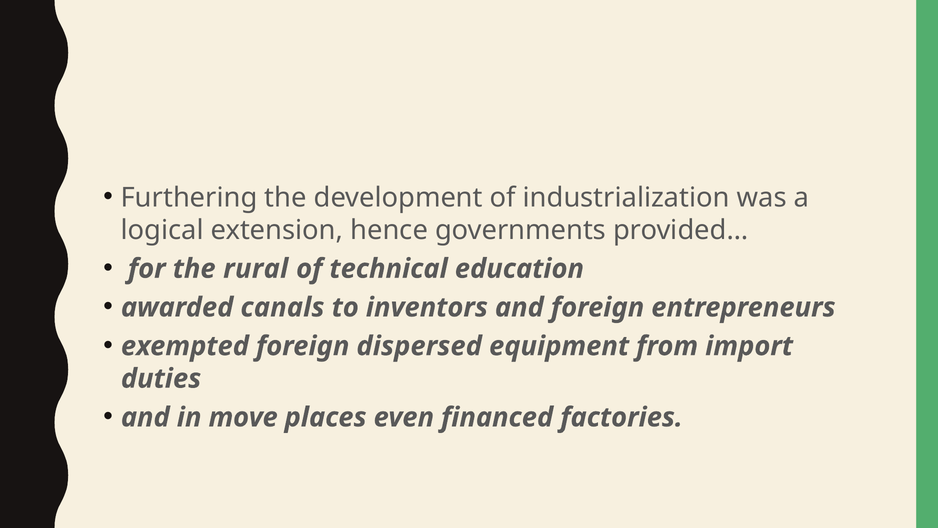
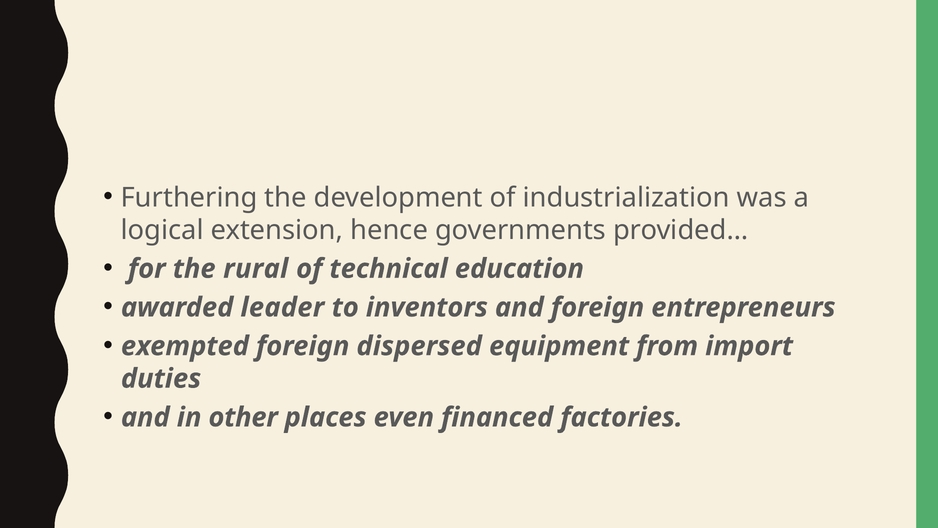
canals: canals -> leader (282, 307)
move: move -> other (243, 417)
